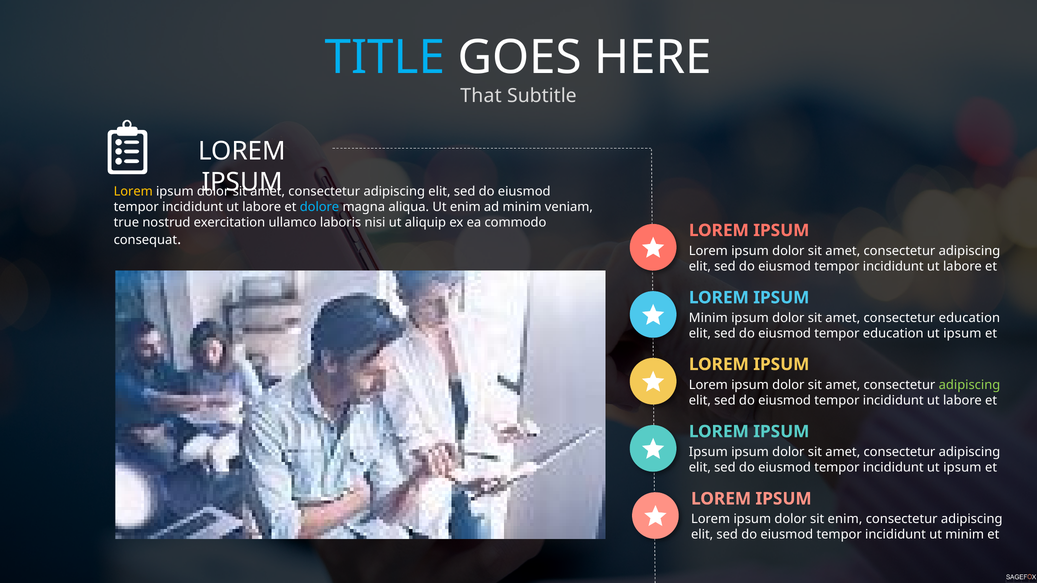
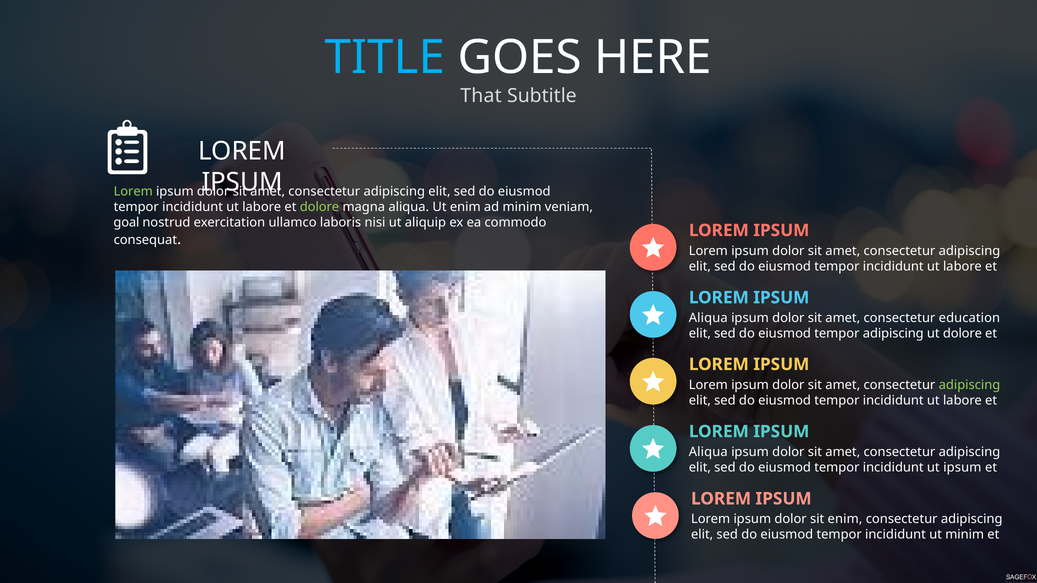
Lorem colour: yellow -> light green (133, 191)
dolore colour: light blue -> light green (320, 207)
true: true -> goal (126, 222)
Minim: Minim -> Aliqua (708, 318)
tempor education: education -> adipiscing (893, 334)
ipsum: ipsum -> dolore (962, 334)
Ipsum: Ipsum -> Aliqua (708, 452)
